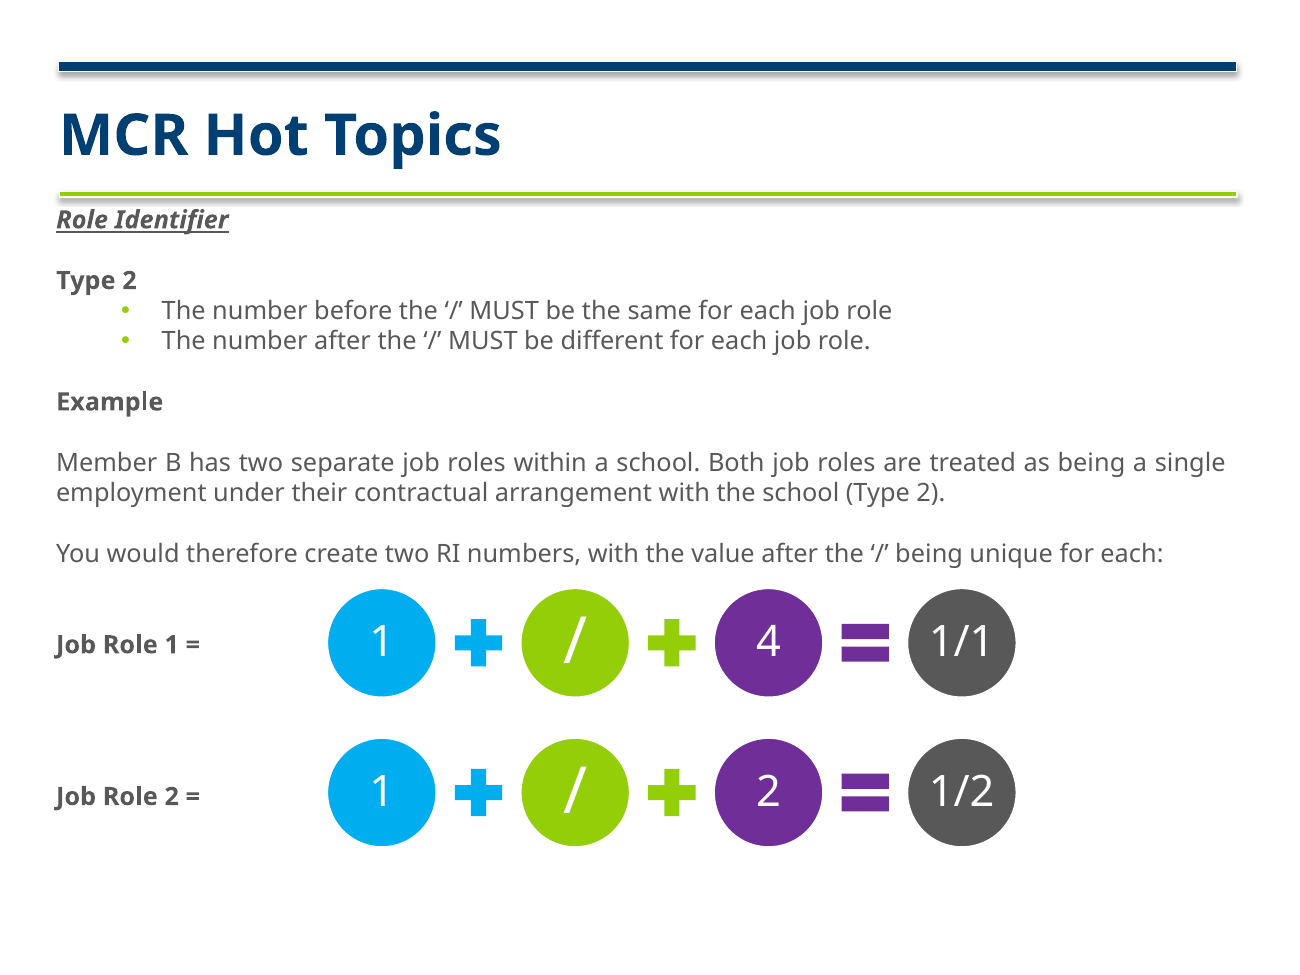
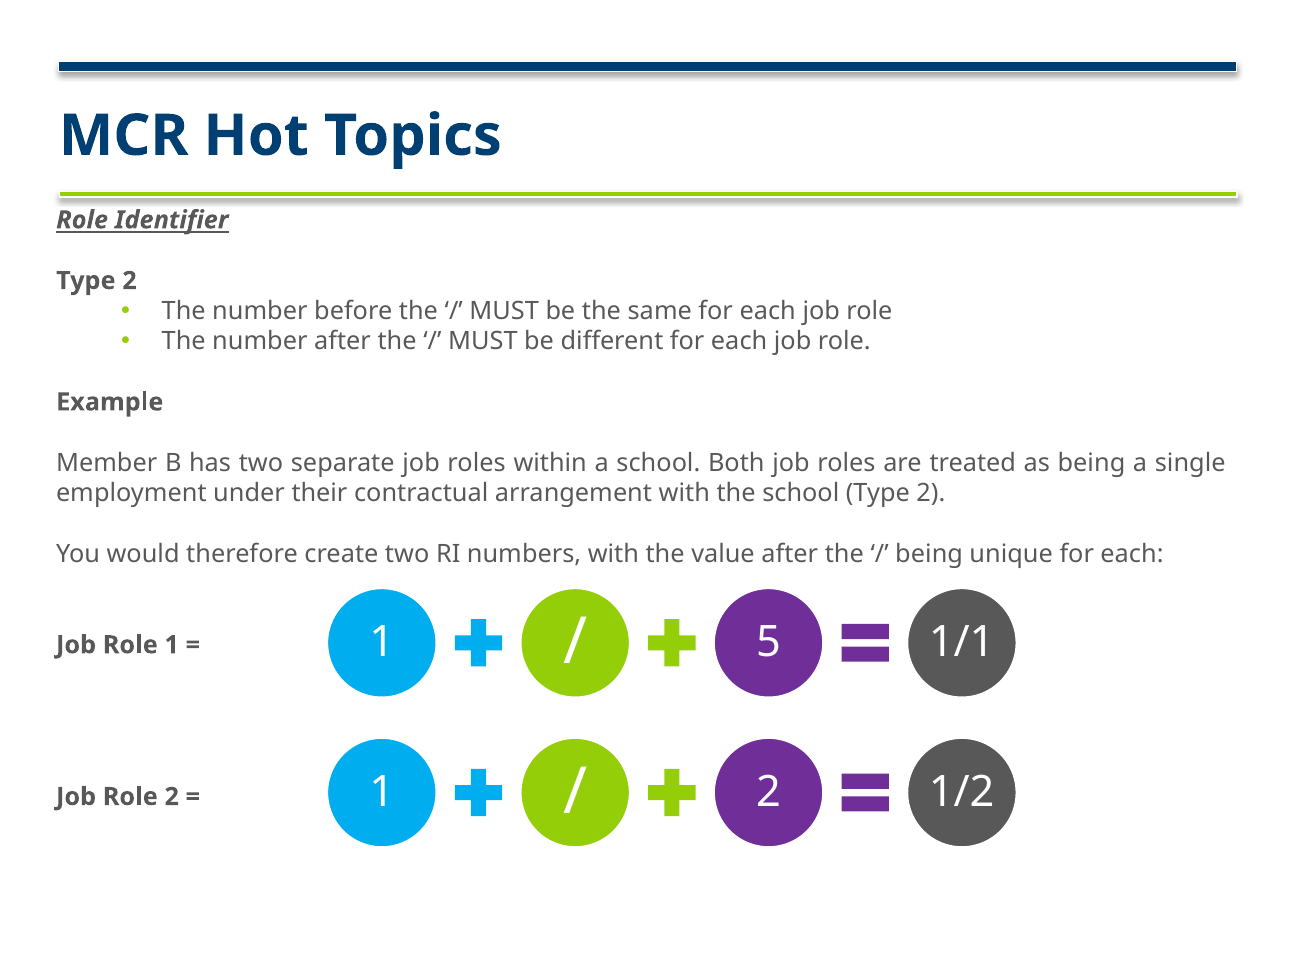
4: 4 -> 5 (768, 643)
